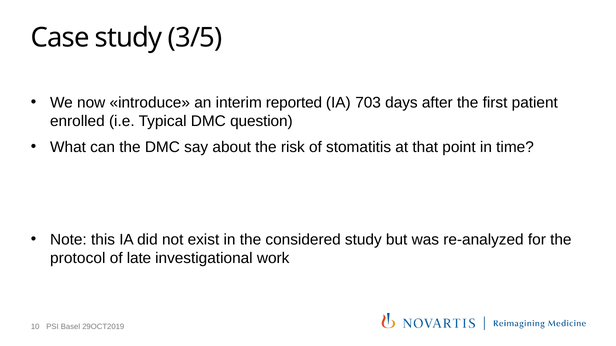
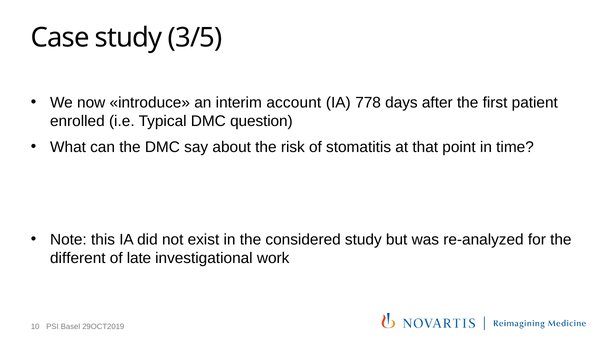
reported: reported -> account (294, 103)
703: 703 -> 778 (368, 103)
protocol: protocol -> different (78, 258)
